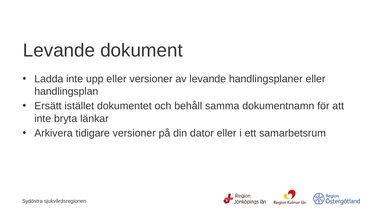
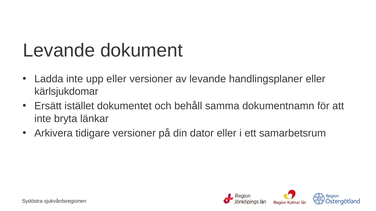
handlingsplan: handlingsplan -> kärlsjukdomar (66, 92)
